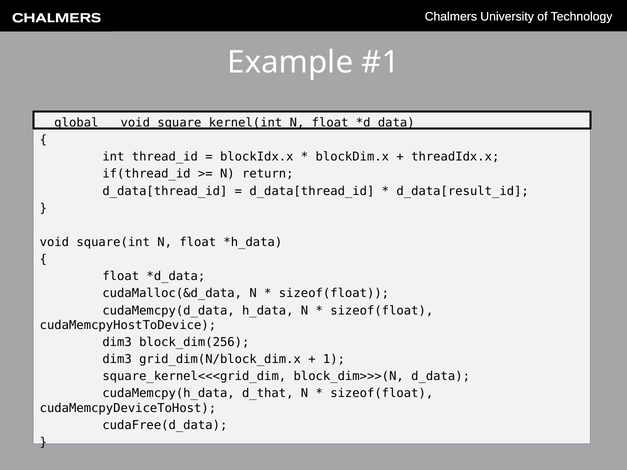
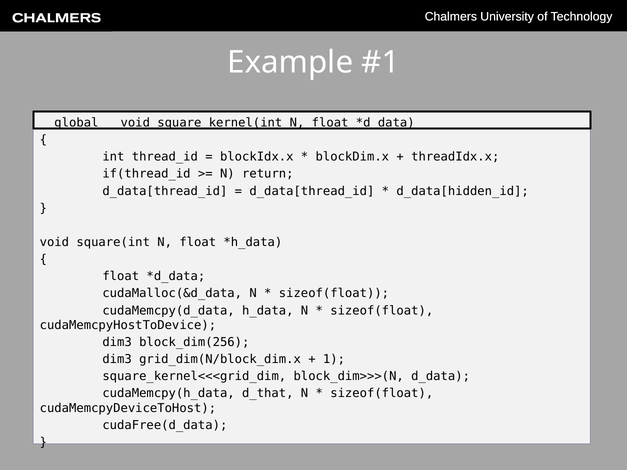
d_data[result_id: d_data[result_id -> d_data[hidden_id (463, 191)
